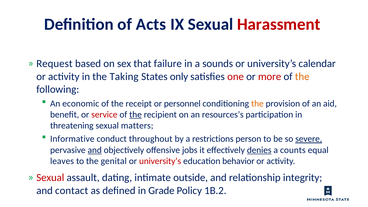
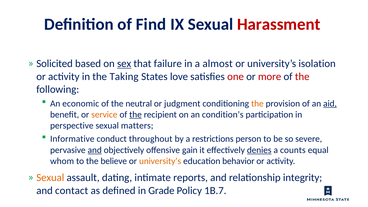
Acts: Acts -> Find (151, 24)
Request: Request -> Solicited (55, 64)
sex underline: none -> present (124, 64)
sounds: sounds -> almost (218, 64)
calendar: calendar -> isolation (317, 64)
only: only -> love (179, 77)
the colour: orange -> red (302, 77)
receipt: receipt -> neutral (139, 104)
personnel: personnel -> judgment (182, 104)
aid underline: none -> present (330, 104)
service colour: red -> orange (104, 115)
resources’s: resources’s -> condition’s (223, 115)
threatening: threatening -> perspective (72, 126)
severe underline: present -> none (309, 139)
jobs: jobs -> gain (190, 150)
leaves: leaves -> whom (62, 161)
genital: genital -> believe (114, 161)
university’s colour: red -> orange (160, 161)
Sexual colour: red -> orange (50, 178)
outside: outside -> reports (191, 178)
1B.2: 1B.2 -> 1B.7 (215, 191)
